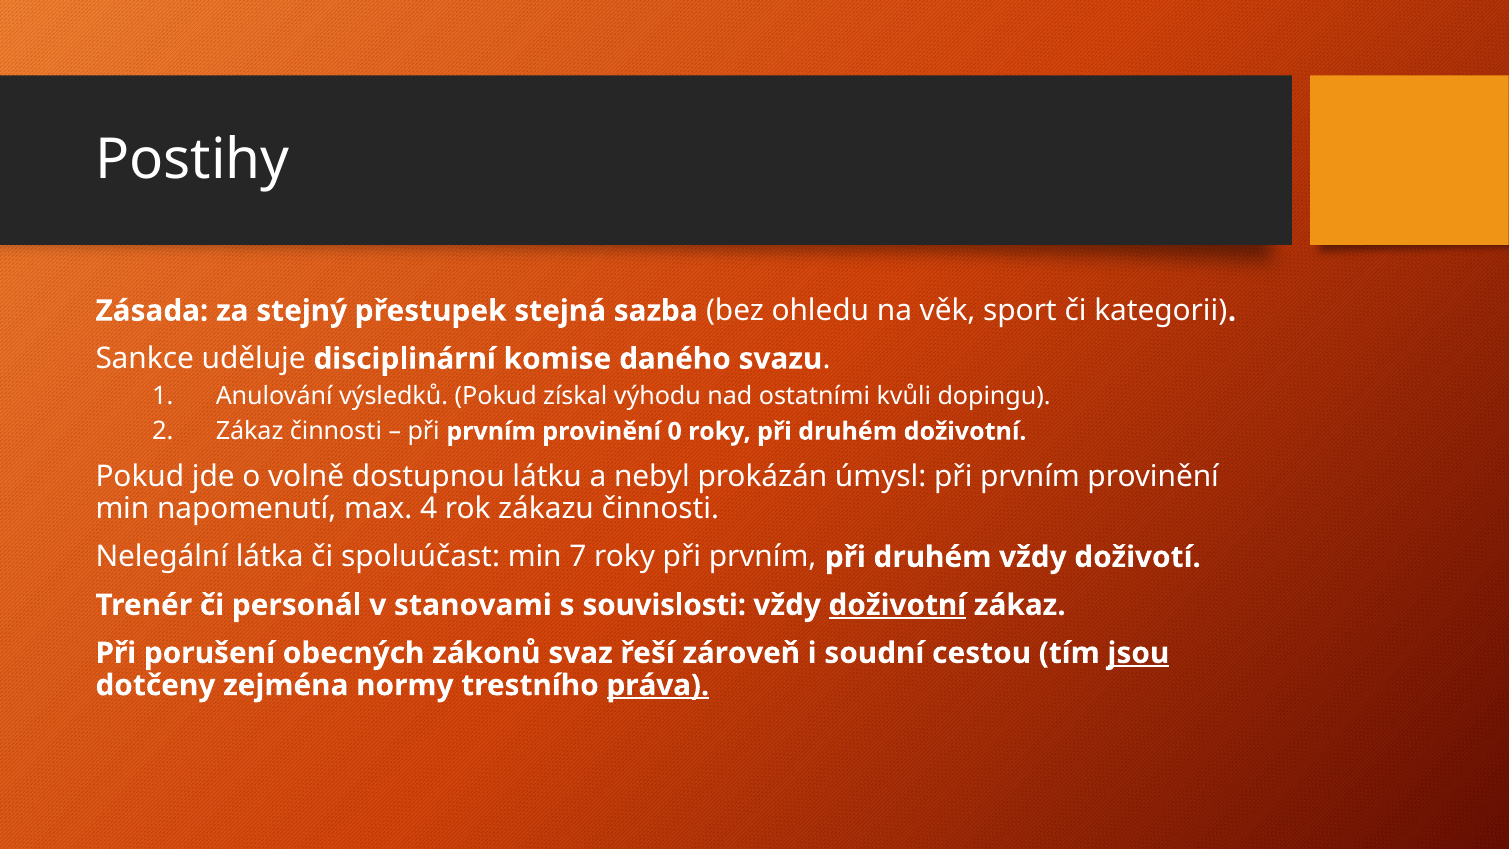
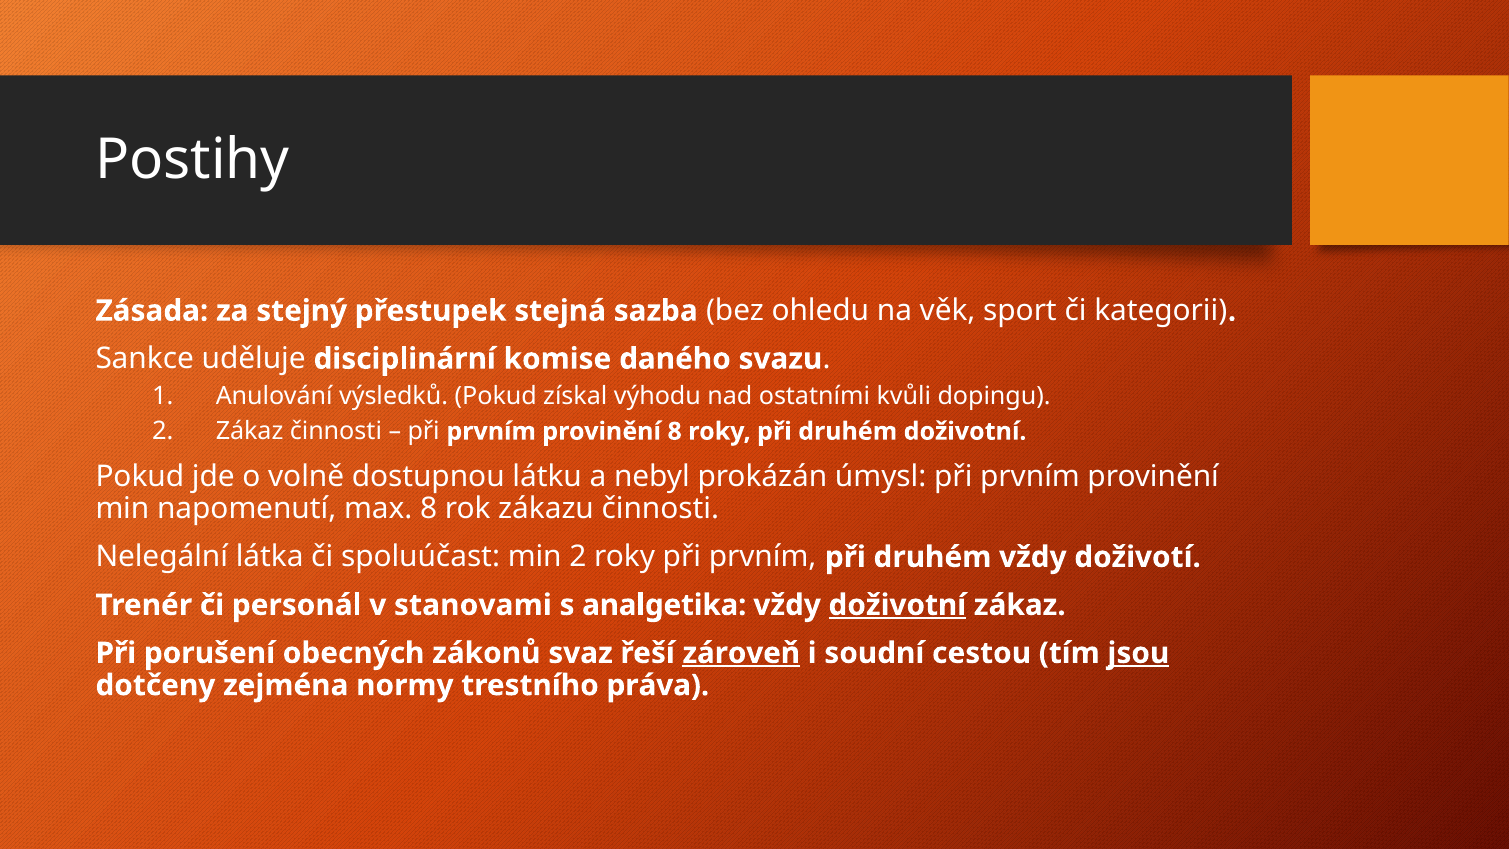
provinění 0: 0 -> 8 (675, 431)
max 4: 4 -> 8 (429, 509)
min 7: 7 -> 2 (578, 557)
souvislosti: souvislosti -> analgetika (664, 605)
zároveň underline: none -> present (741, 653)
práva underline: present -> none (658, 685)
